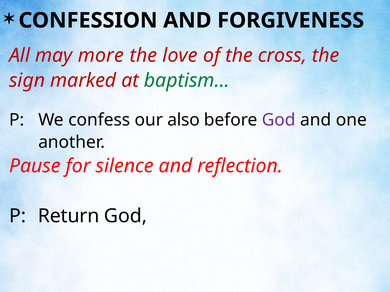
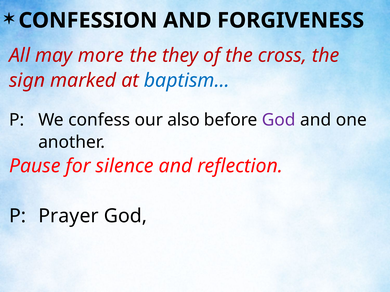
love: love -> they (180, 56)
baptism… colour: green -> blue (187, 81)
Return: Return -> Prayer (68, 216)
